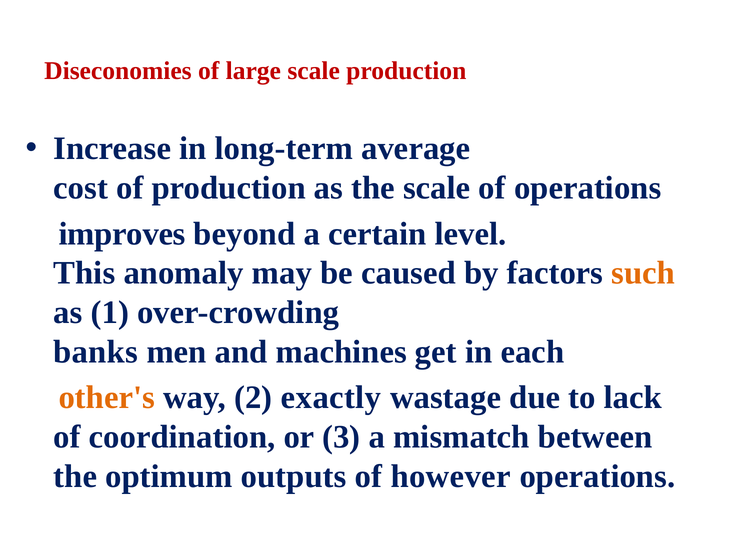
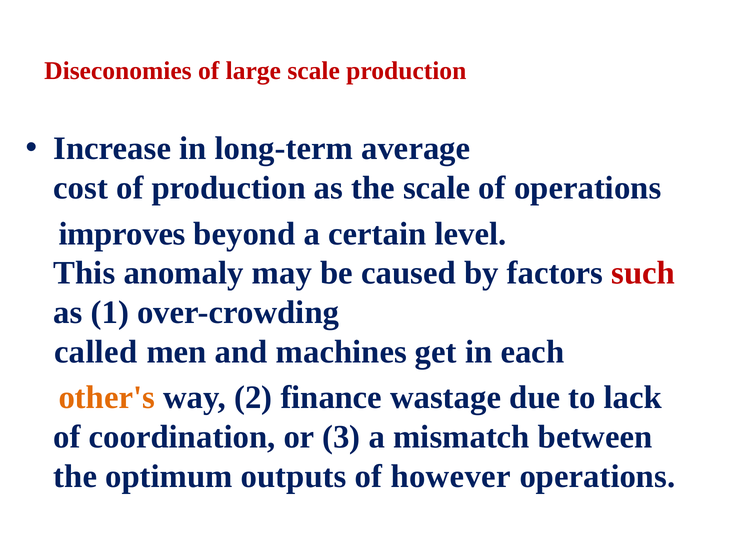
such colour: orange -> red (643, 273)
banks: banks -> called (96, 352)
exactly: exactly -> finance (331, 397)
